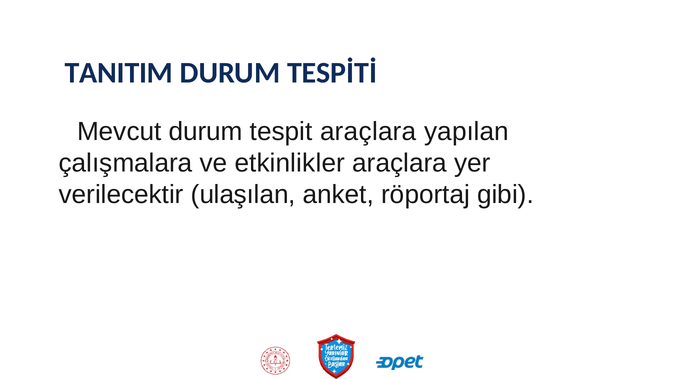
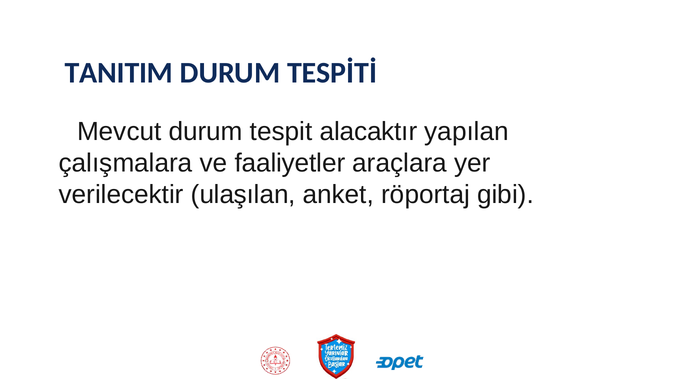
tespit araçlara: araçlara -> alacaktır (368, 132)
etkinlikler: etkinlikler -> faaliyetler (290, 163)
